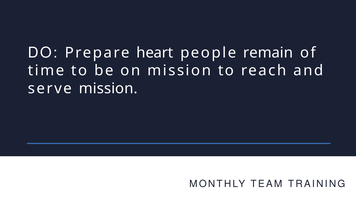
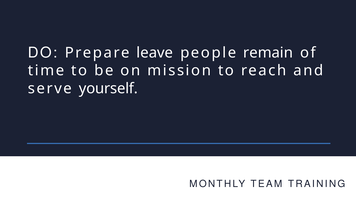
heart: heart -> leave (155, 53)
serve mission: mission -> yourself (108, 88)
